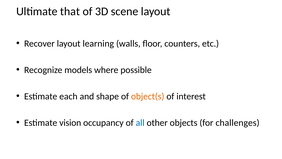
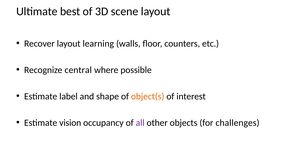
that: that -> best (70, 11)
models: models -> central (78, 70)
each: each -> label (68, 96)
all colour: blue -> purple (140, 122)
